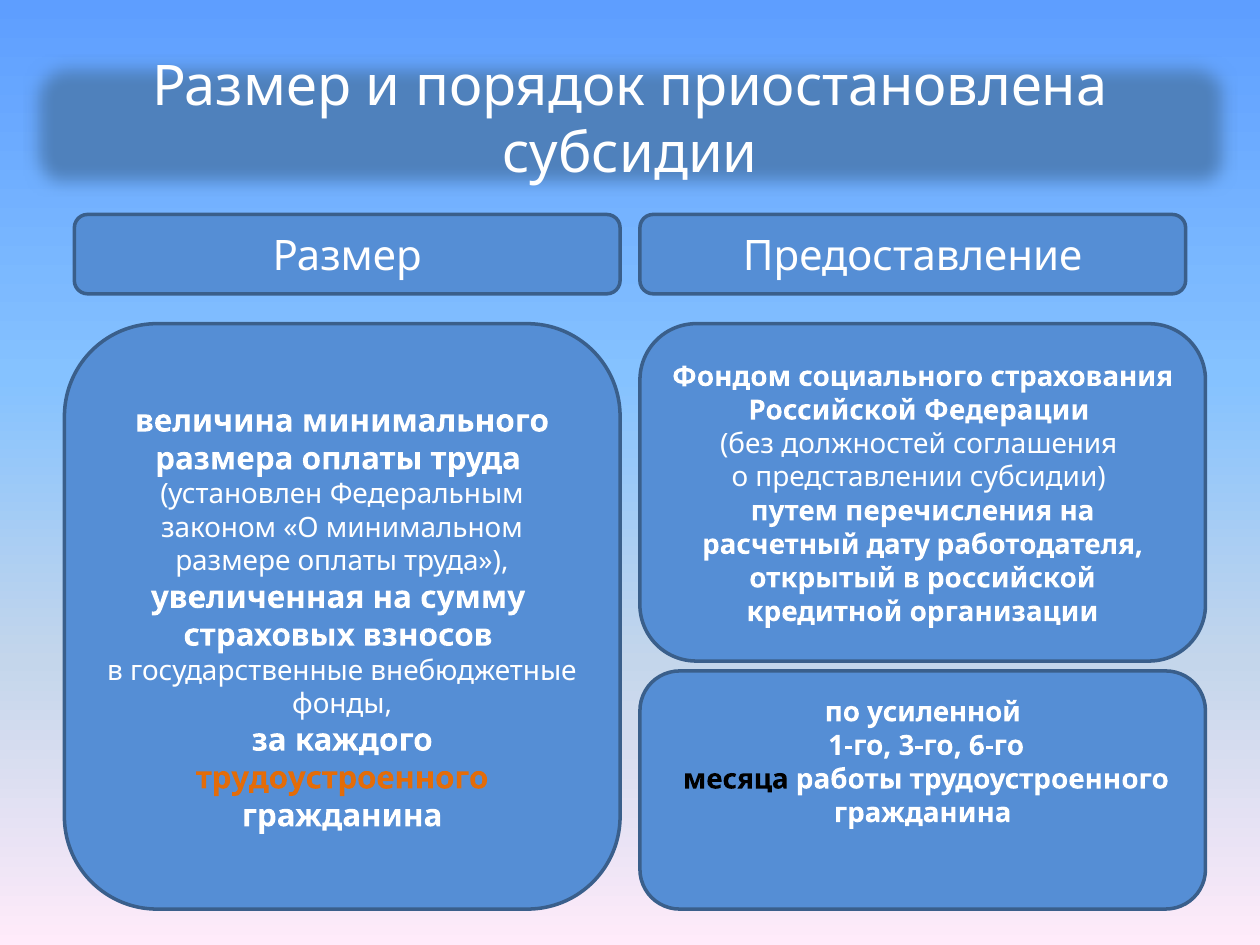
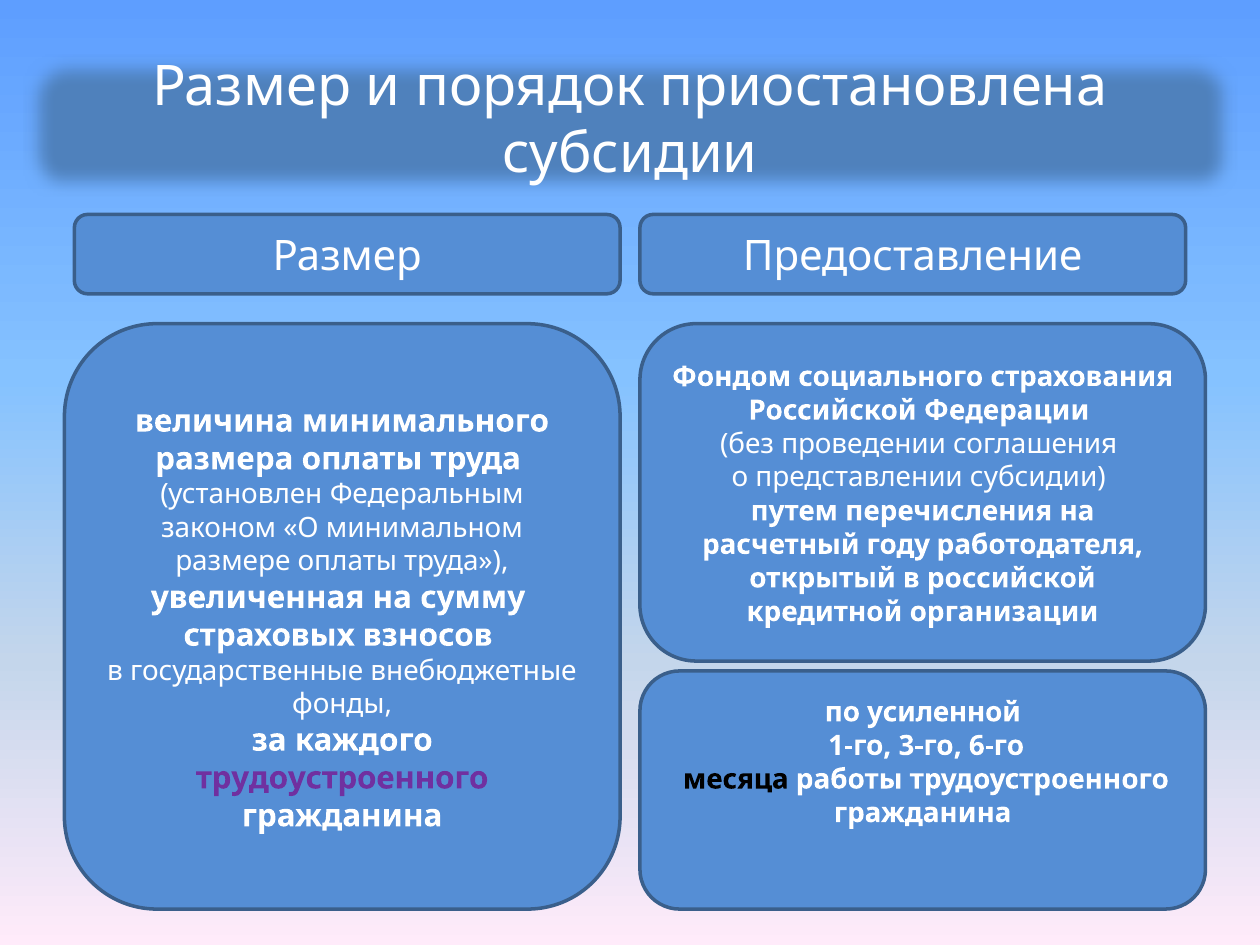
должностей: должностей -> проведении (864, 444)
дату: дату -> году (898, 545)
трудоустроенного colour: orange -> purple (342, 778)
